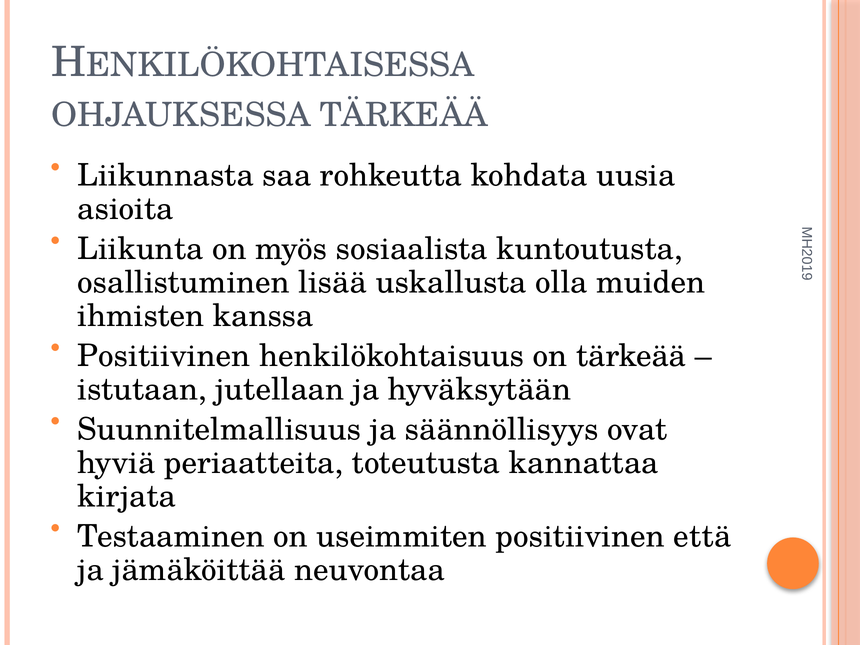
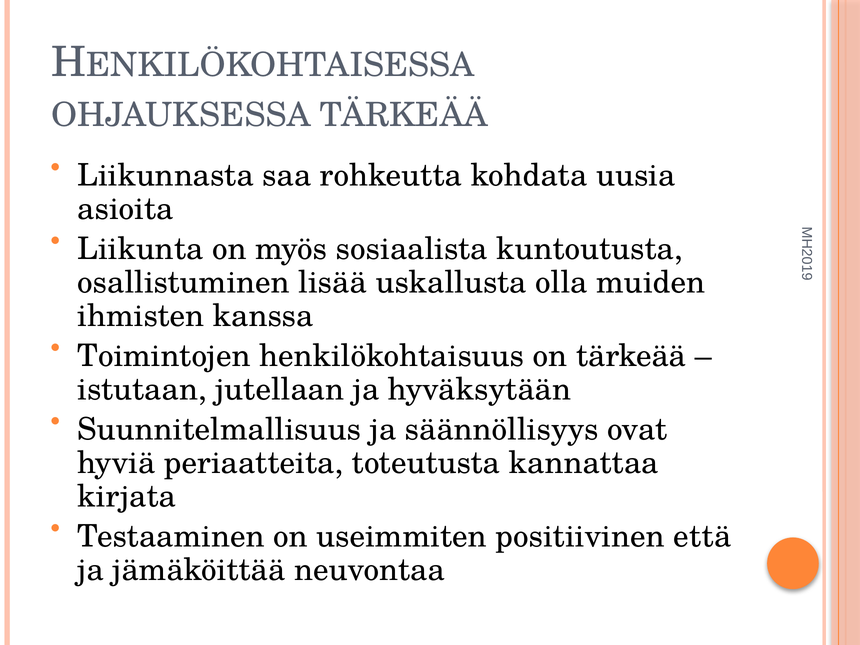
Positiivinen: Positiivinen -> Toimintojen (164, 356)
